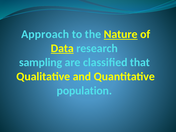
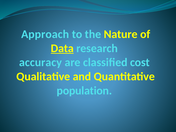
Nature underline: present -> none (121, 34)
sampling: sampling -> accuracy (40, 62)
that: that -> cost (140, 62)
